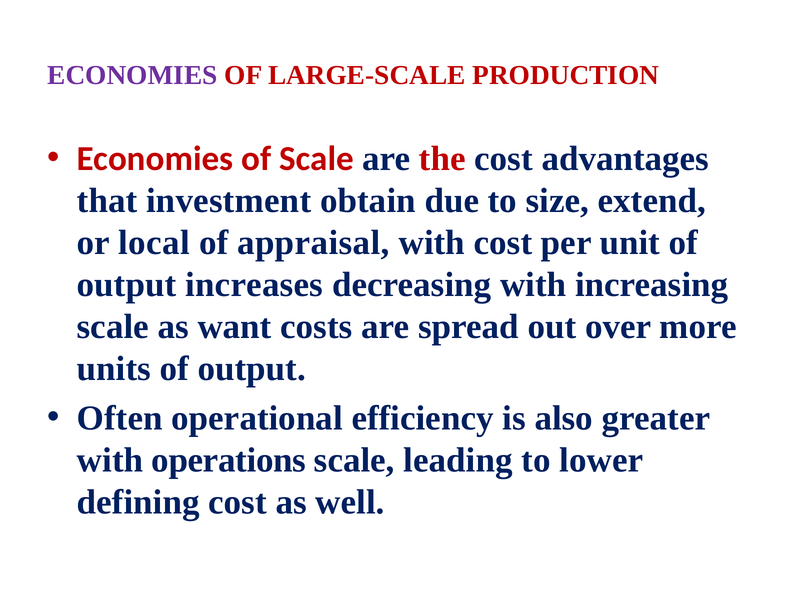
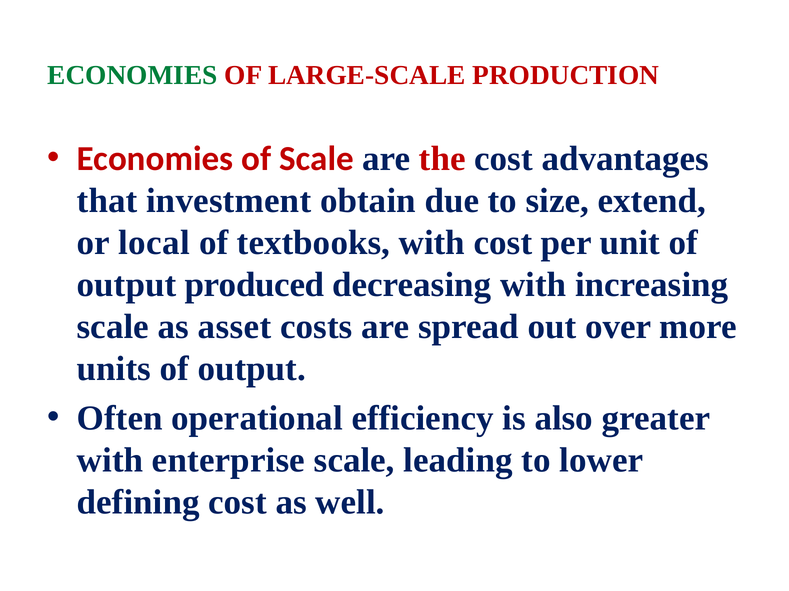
ECONOMIES colour: purple -> green (132, 76)
appraisal: appraisal -> textbooks (313, 243)
increases: increases -> produced (254, 285)
want: want -> asset (234, 327)
operations: operations -> enterprise (228, 461)
